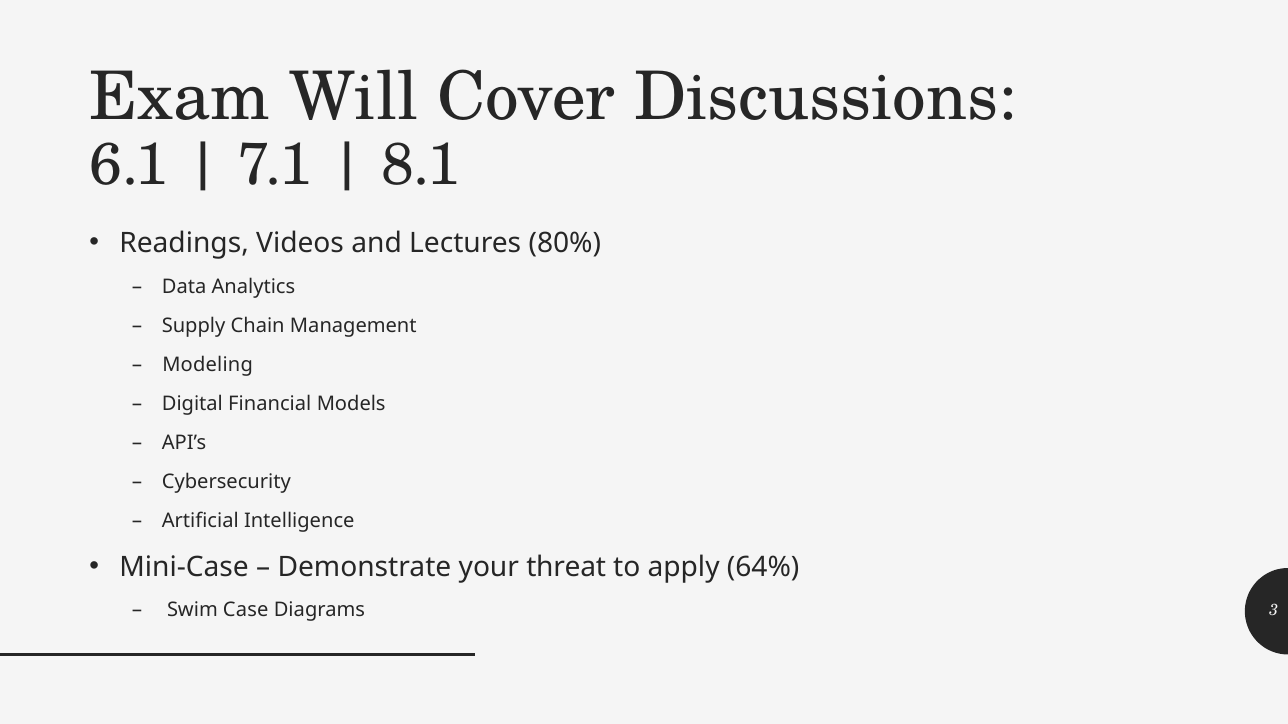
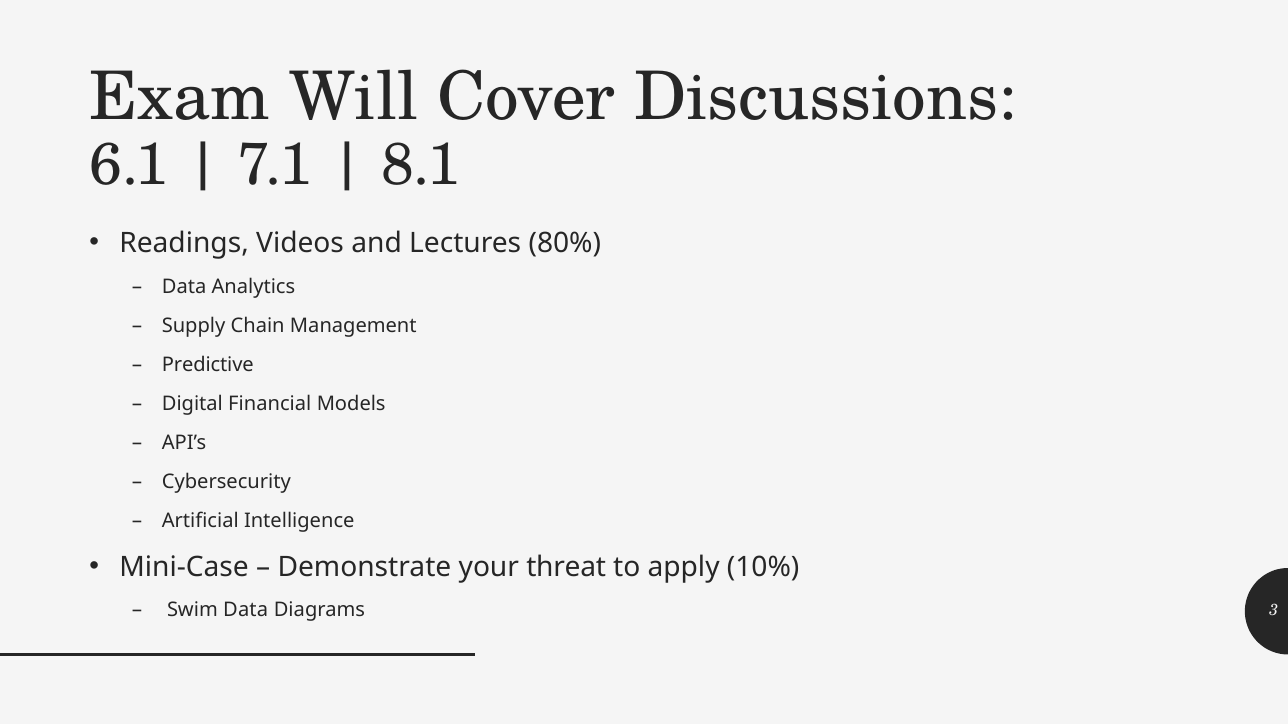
Modeling: Modeling -> Predictive (208, 365)
64%: 64% -> 10% (763, 567)
Swim Case: Case -> Data (246, 611)
